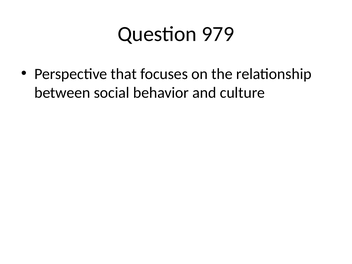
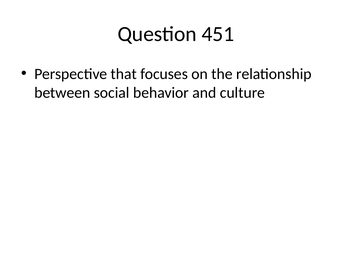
979: 979 -> 451 (218, 34)
